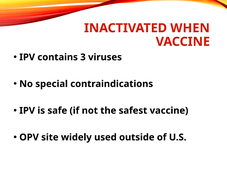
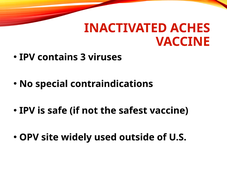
WHEN: WHEN -> ACHES (190, 28)
